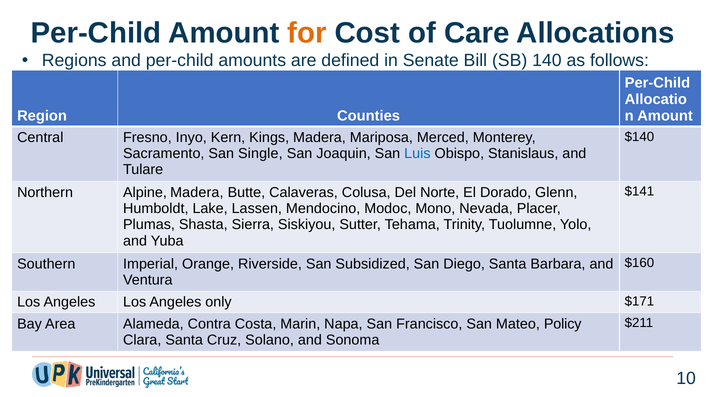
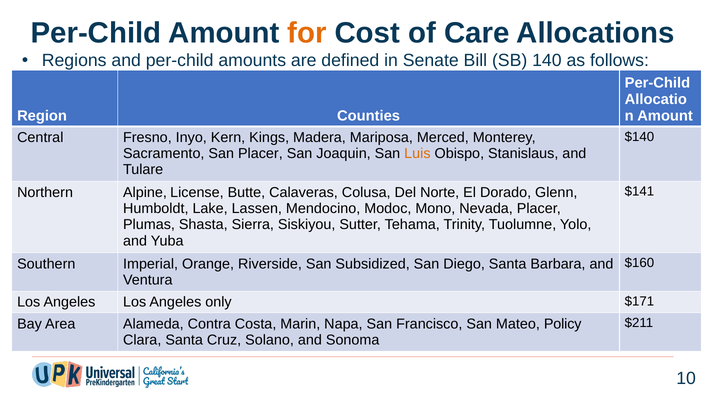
San Single: Single -> Placer (260, 154)
Luis colour: blue -> orange (417, 154)
Alpine Madera: Madera -> License (197, 192)
